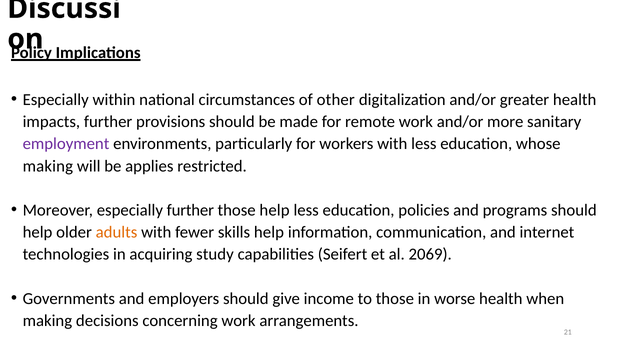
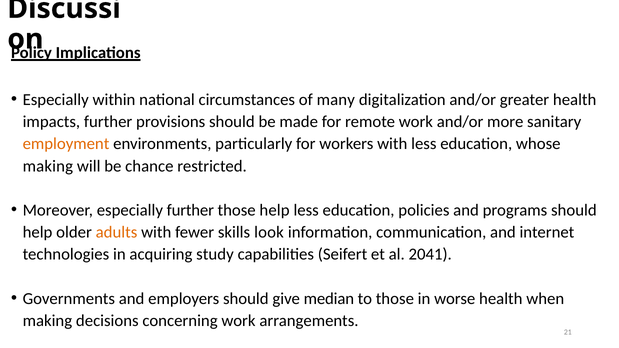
other: other -> many (336, 100)
employment colour: purple -> orange (66, 144)
applies: applies -> chance (149, 166)
skills help: help -> look (269, 232)
2069: 2069 -> 2041 (430, 255)
income: income -> median (329, 299)
